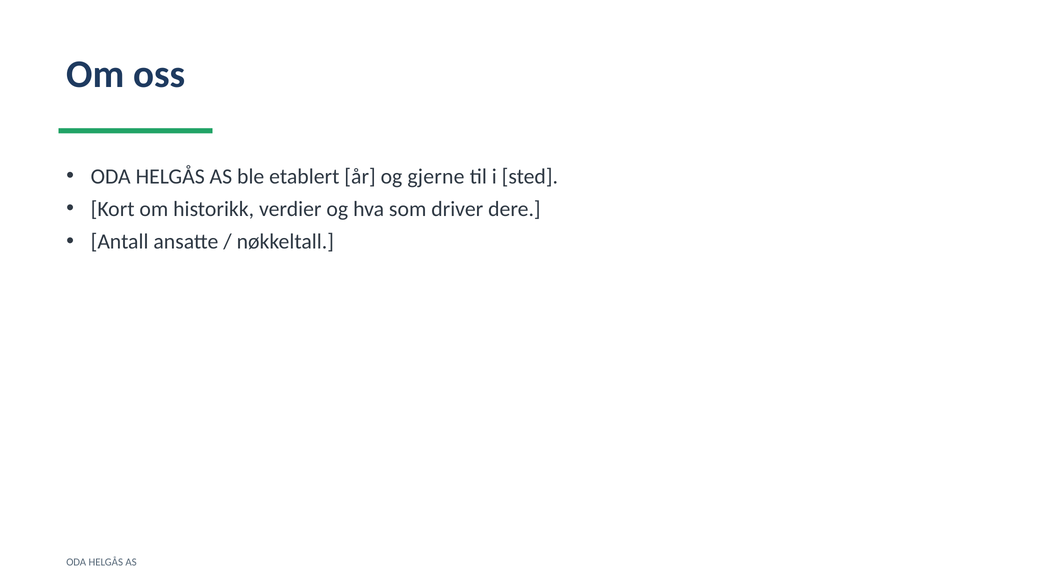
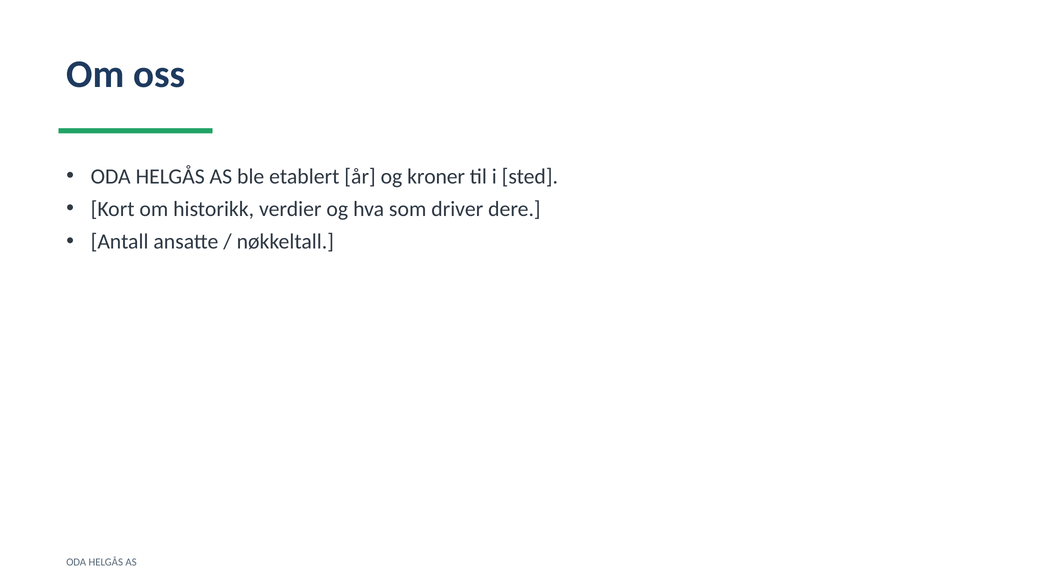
gjerne: gjerne -> kroner (436, 176)
